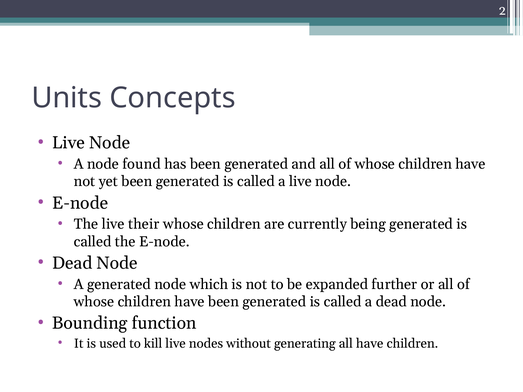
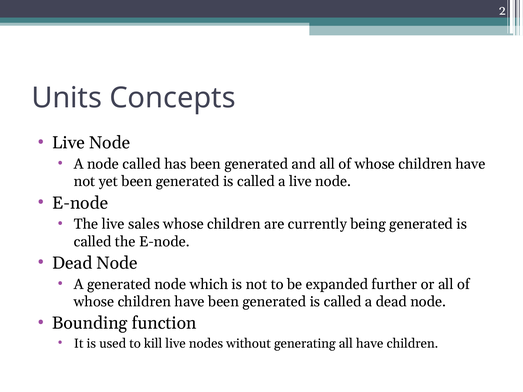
node found: found -> called (142, 164)
their: their -> sales (144, 224)
